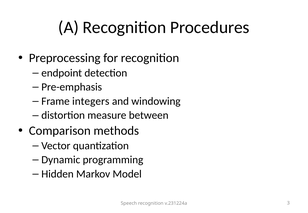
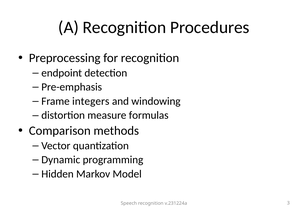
between: between -> formulas (149, 115)
